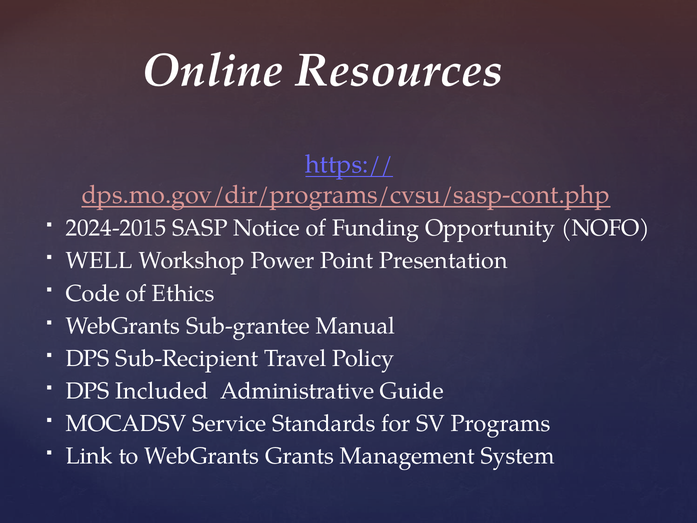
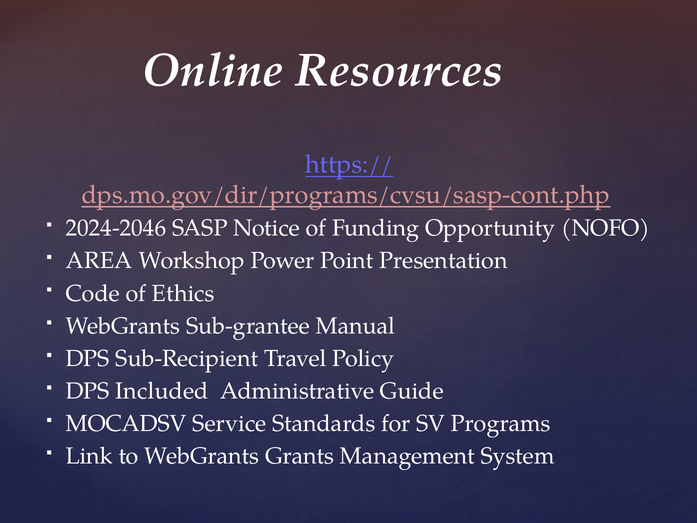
2024-2015: 2024-2015 -> 2024-2046 (116, 228)
WELL: WELL -> AREA (99, 261)
